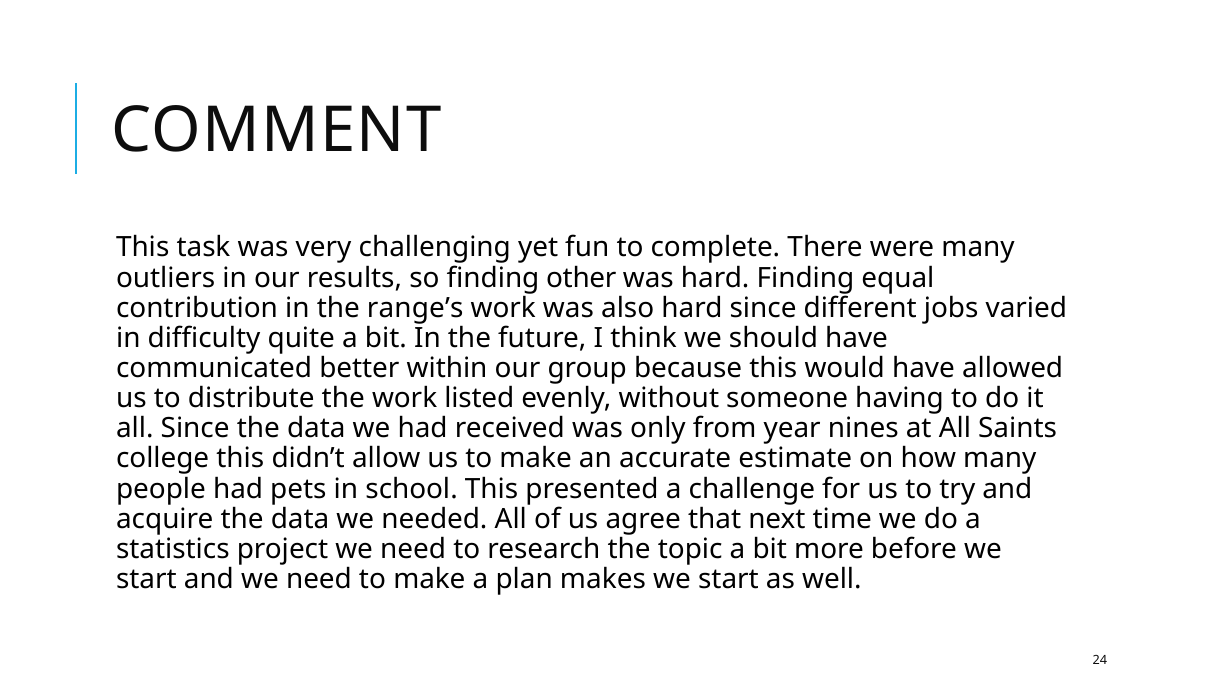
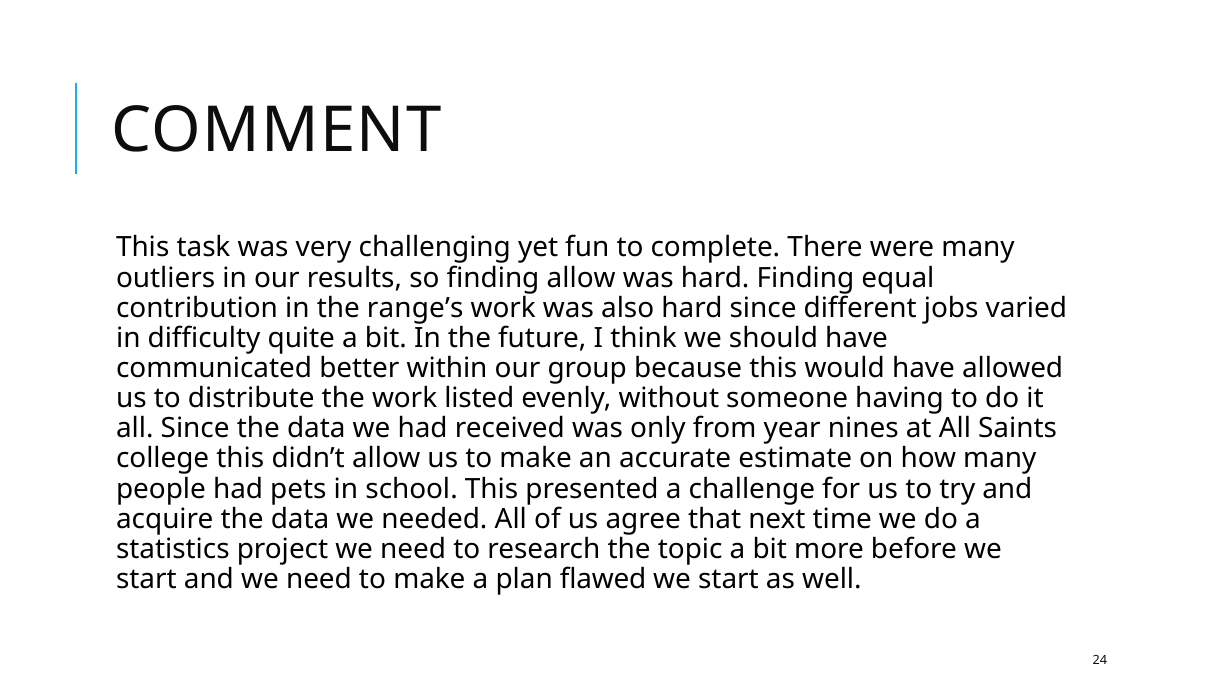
finding other: other -> allow (581, 278)
makes: makes -> flawed (603, 580)
